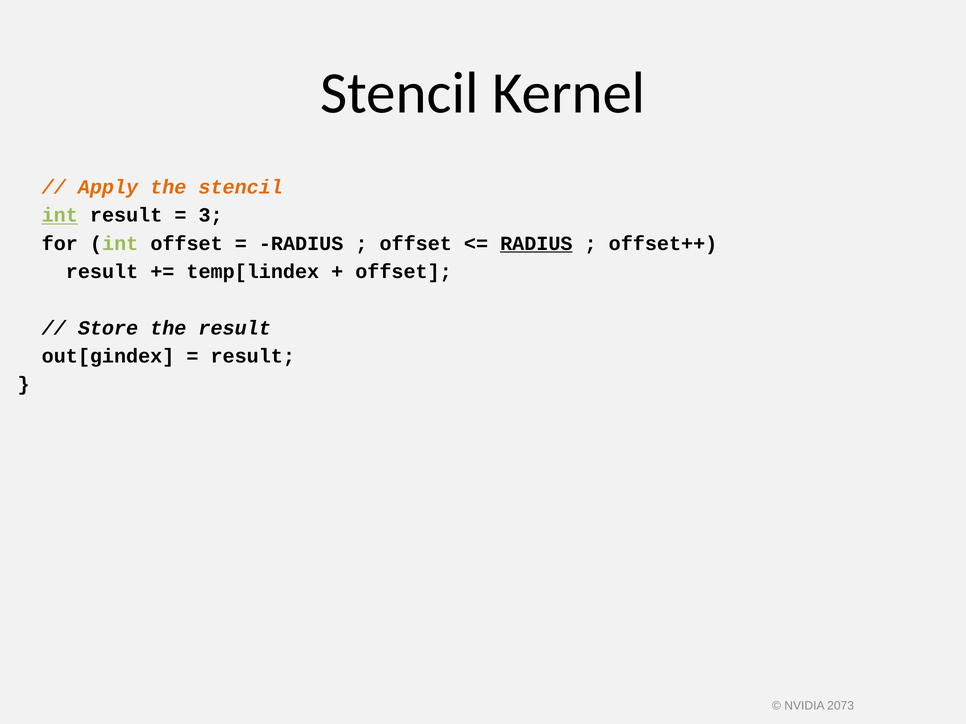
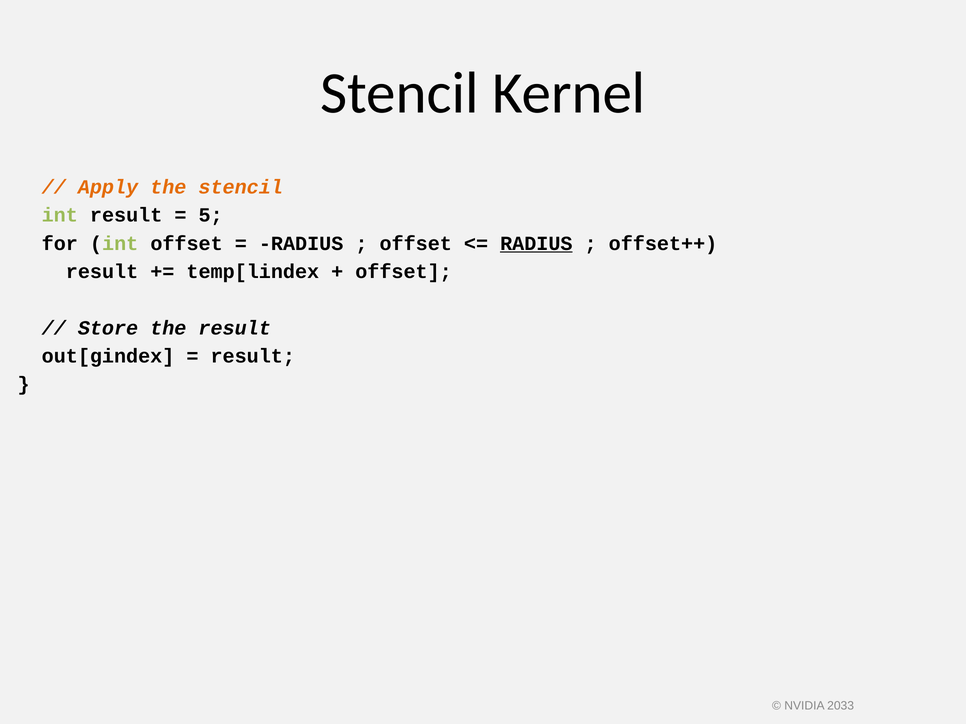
int underline: present -> none (60, 215)
3: 3 -> 5 (211, 215)
2073: 2073 -> 2033 (841, 706)
